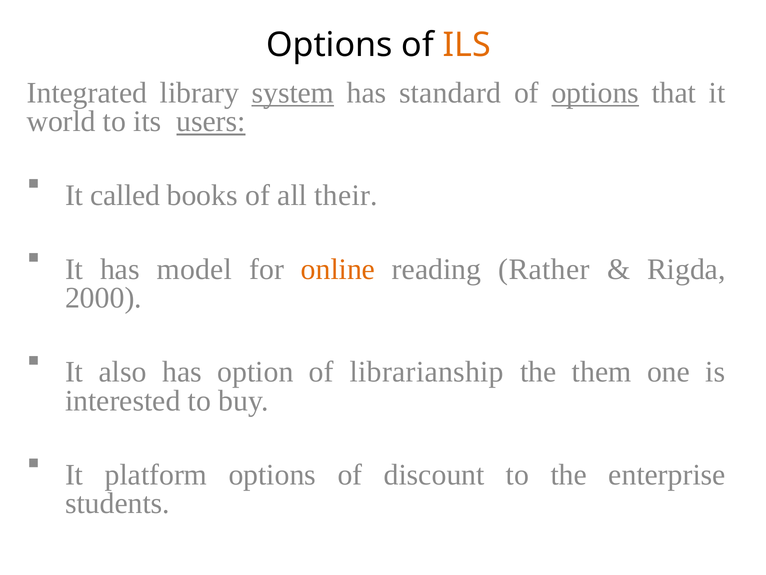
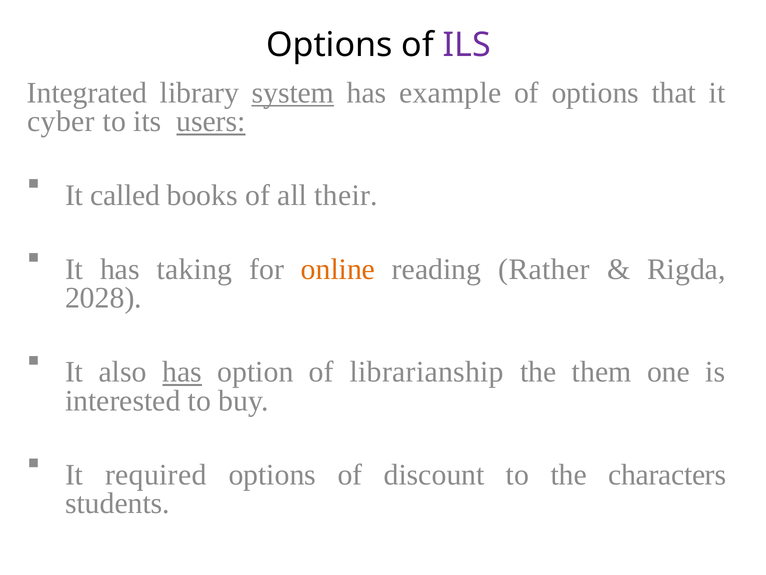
ILS colour: orange -> purple (467, 45)
standard: standard -> example (450, 93)
options underline: present -> none (595, 93)
world: world -> cyber (61, 121)
model: model -> taking (194, 269)
2000: 2000 -> 2028 (103, 298)
has underline: none -> present (182, 372)
platform: platform -> required (156, 474)
enterprise: enterprise -> characters (667, 474)
